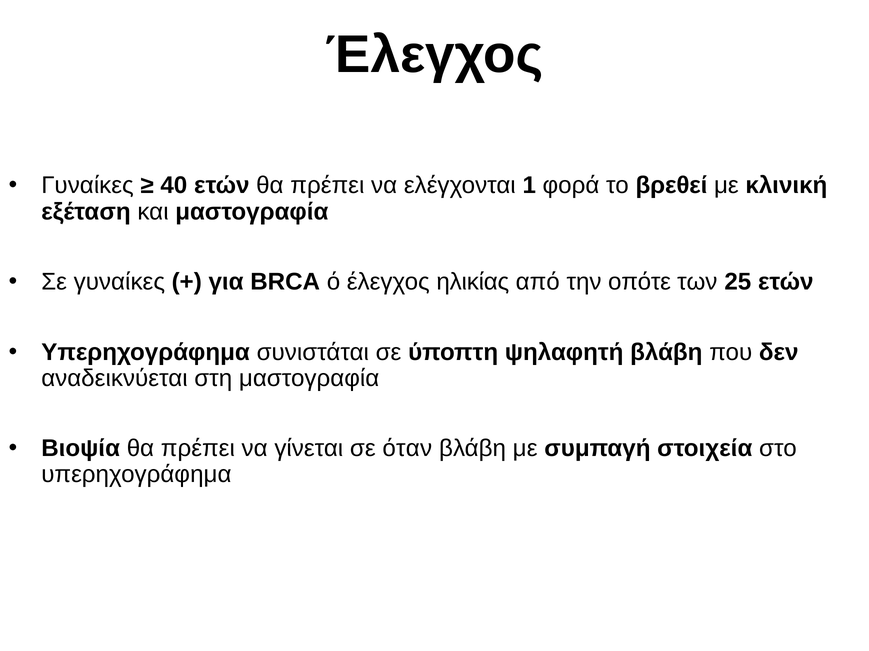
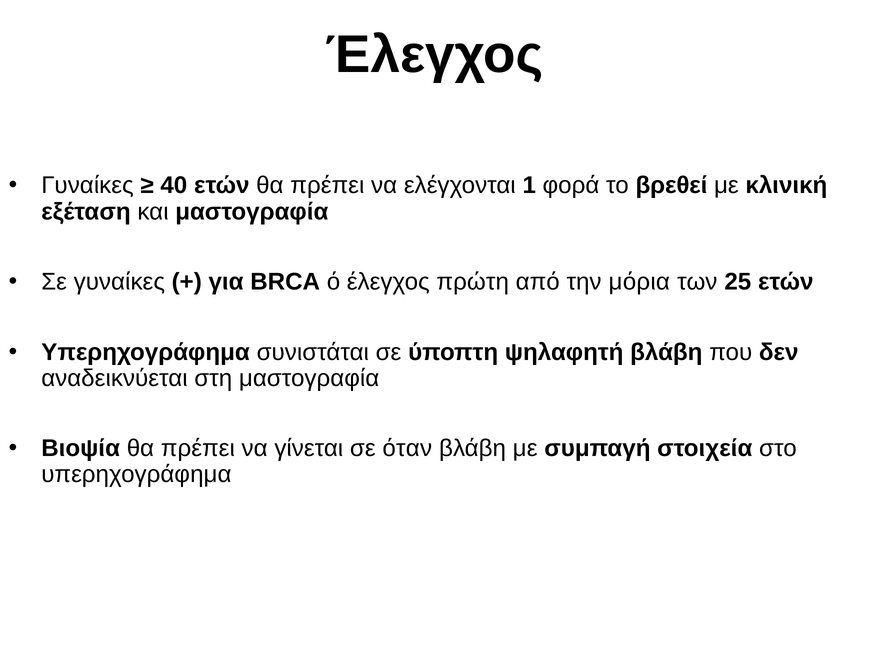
ηλικίας: ηλικίας -> πρώτη (473, 282)
οπότε: οπότε -> μόρια (639, 282)
